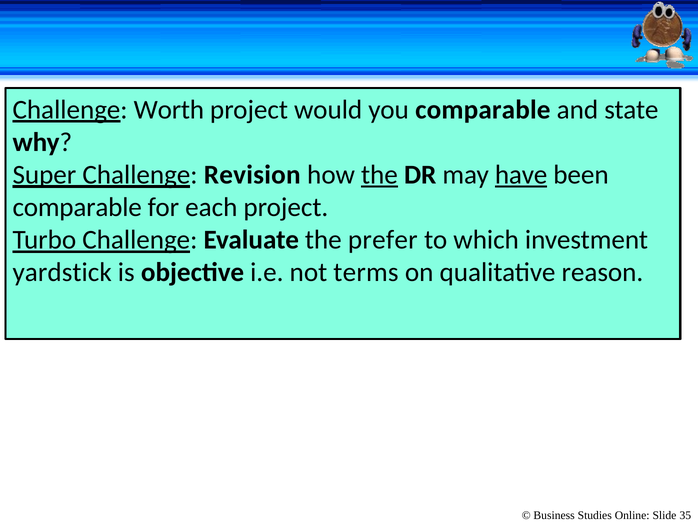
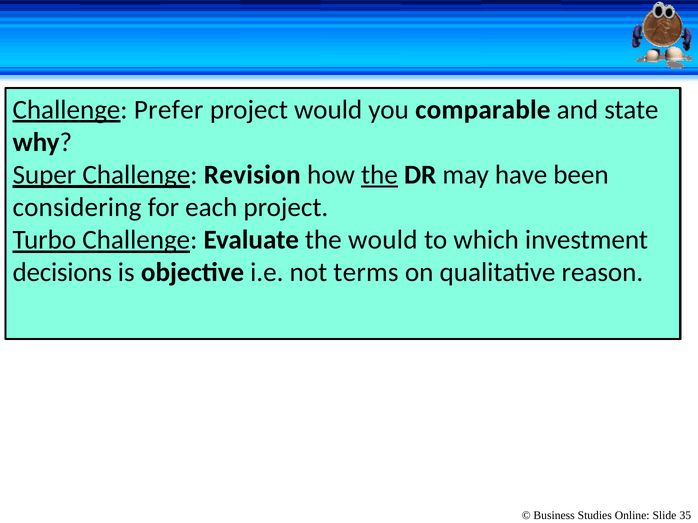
Worth: Worth -> Prefer (169, 110)
have underline: present -> none (521, 175)
comparable: comparable -> considering (77, 208)
the prefer: prefer -> would (383, 240)
yardstick: yardstick -> decisions (62, 273)
